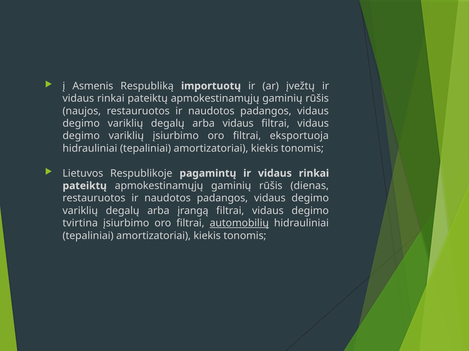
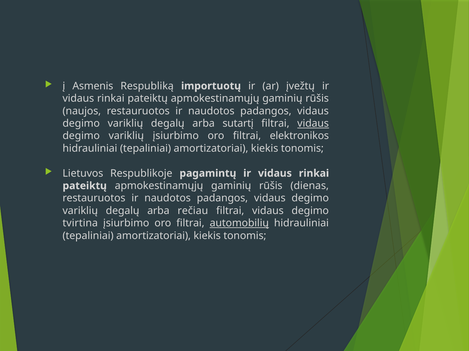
arba vidaus: vidaus -> sutartį (238, 124)
vidaus underline: none -> present (313, 124)
eksportuoja: eksportuoja -> elektronikos (299, 136)
įrangą: įrangą -> rečiau (193, 211)
